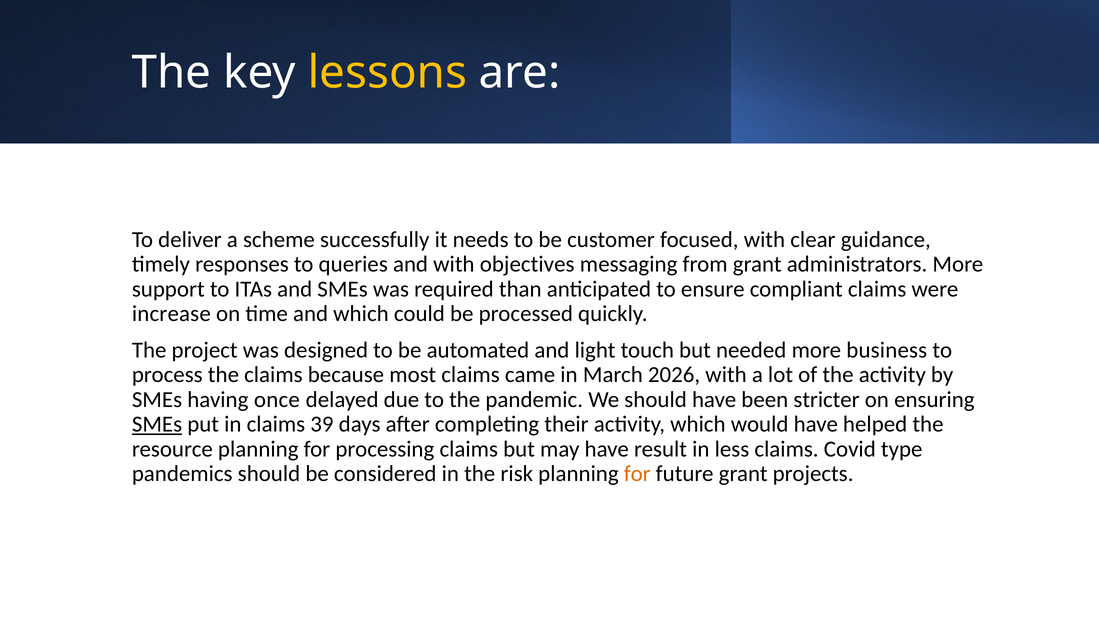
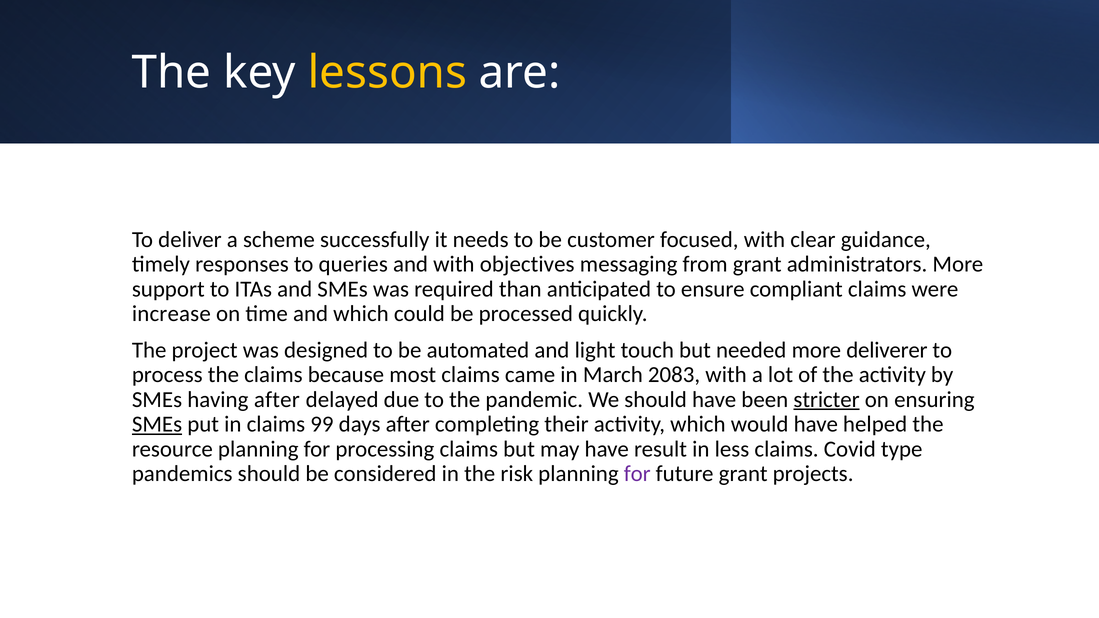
business: business -> deliverer (887, 350)
2026: 2026 -> 2083 (674, 375)
having once: once -> after (277, 400)
stricter underline: none -> present (827, 400)
39: 39 -> 99 (322, 424)
for colour: orange -> purple (637, 474)
